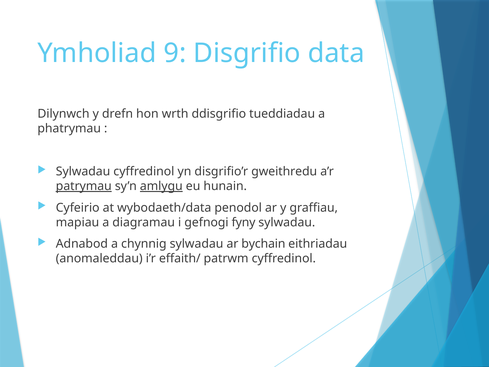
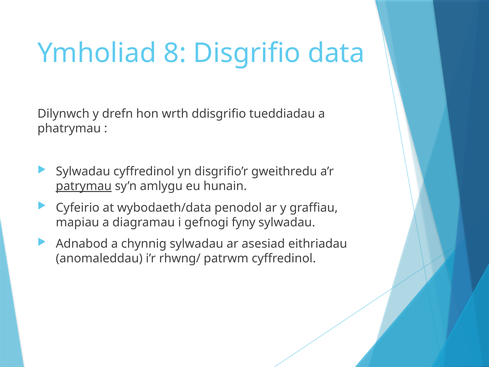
9: 9 -> 8 (175, 53)
amlygu underline: present -> none (161, 186)
bychain: bychain -> asesiad (263, 244)
effaith/: effaith/ -> rhwng/ (180, 258)
